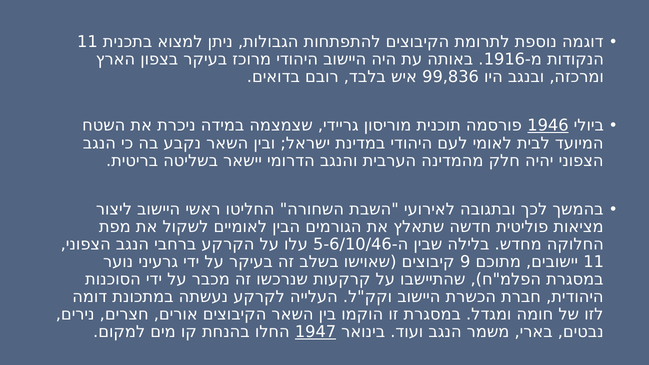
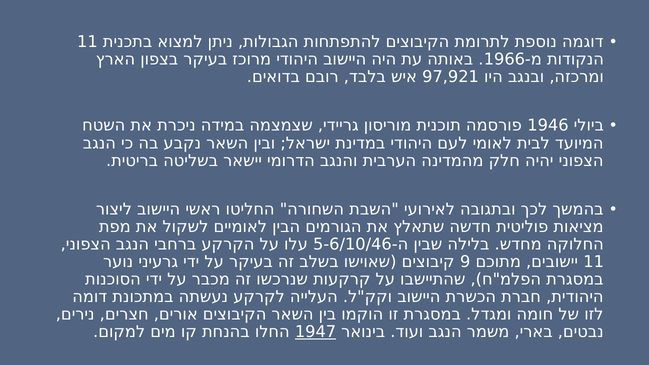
1916: 1916 -> 1966 (504, 60)
99,836: 99,836 -> 97,921 (451, 77)
1946 underline: present -> none (548, 126)
